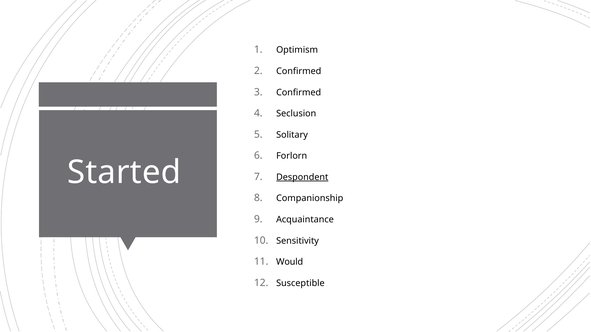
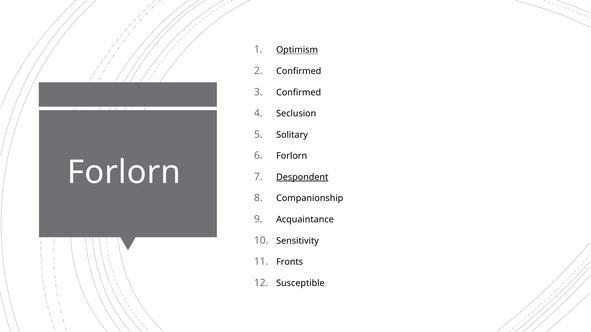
Optimism underline: none -> present (297, 50)
Started: Started -> Forlorn (124, 173)
Would: Would -> Fronts (290, 262)
